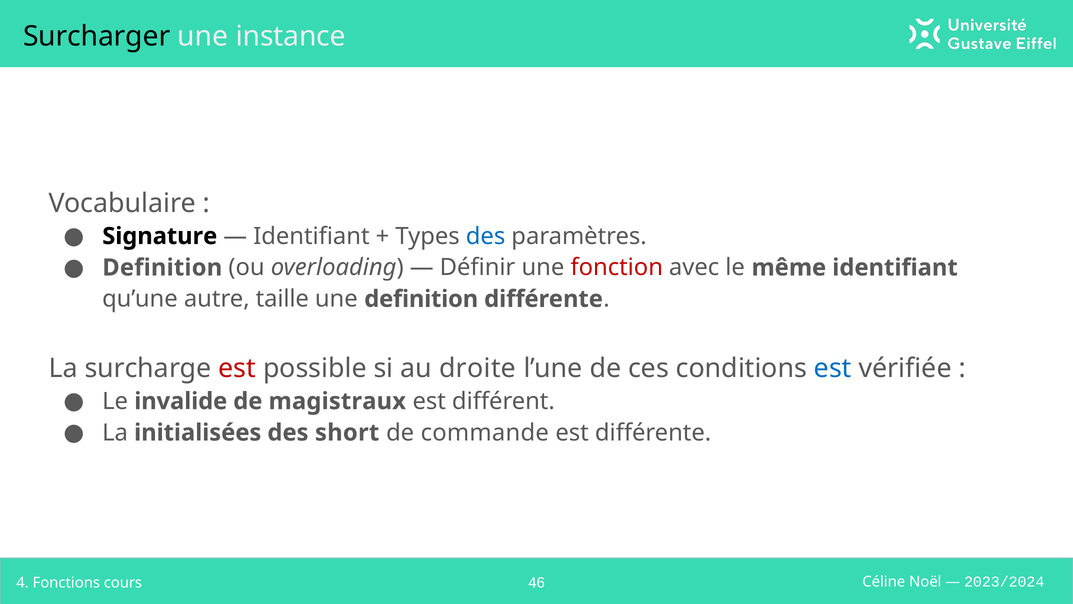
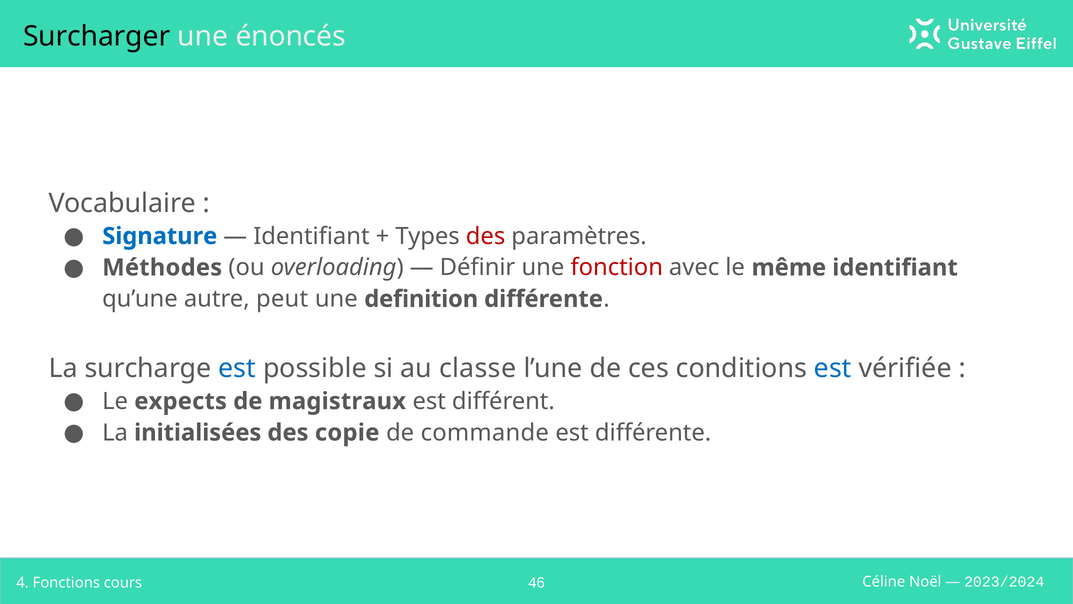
instance: instance -> énoncés (291, 36)
Signature colour: black -> blue (160, 236)
des colour: blue -> red (486, 236)
Definition: Definition -> Méthodes (162, 267)
taille: taille -> peut (282, 299)
est colour: red -> blue (237, 368)
droite: droite -> classe (478, 368)
invalide: invalide -> expects (181, 401)
short: short -> copie (347, 432)
